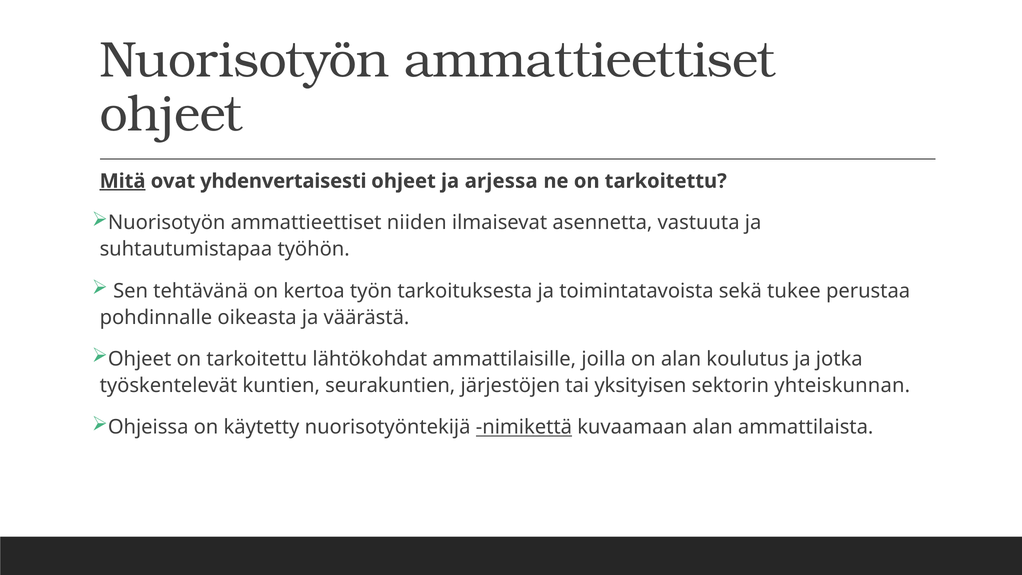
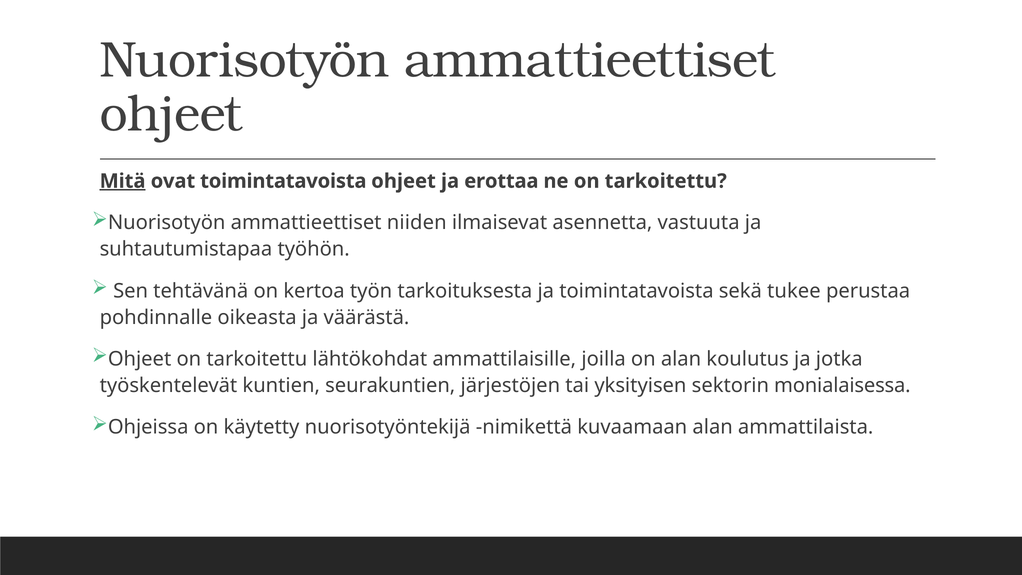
ovat yhdenvertaisesti: yhdenvertaisesti -> toimintatavoista (283, 181)
arjessa: arjessa -> erottaa (501, 181)
yhteiskunnan: yhteiskunnan -> monialaisessa (842, 386)
nimikettä underline: present -> none (524, 427)
